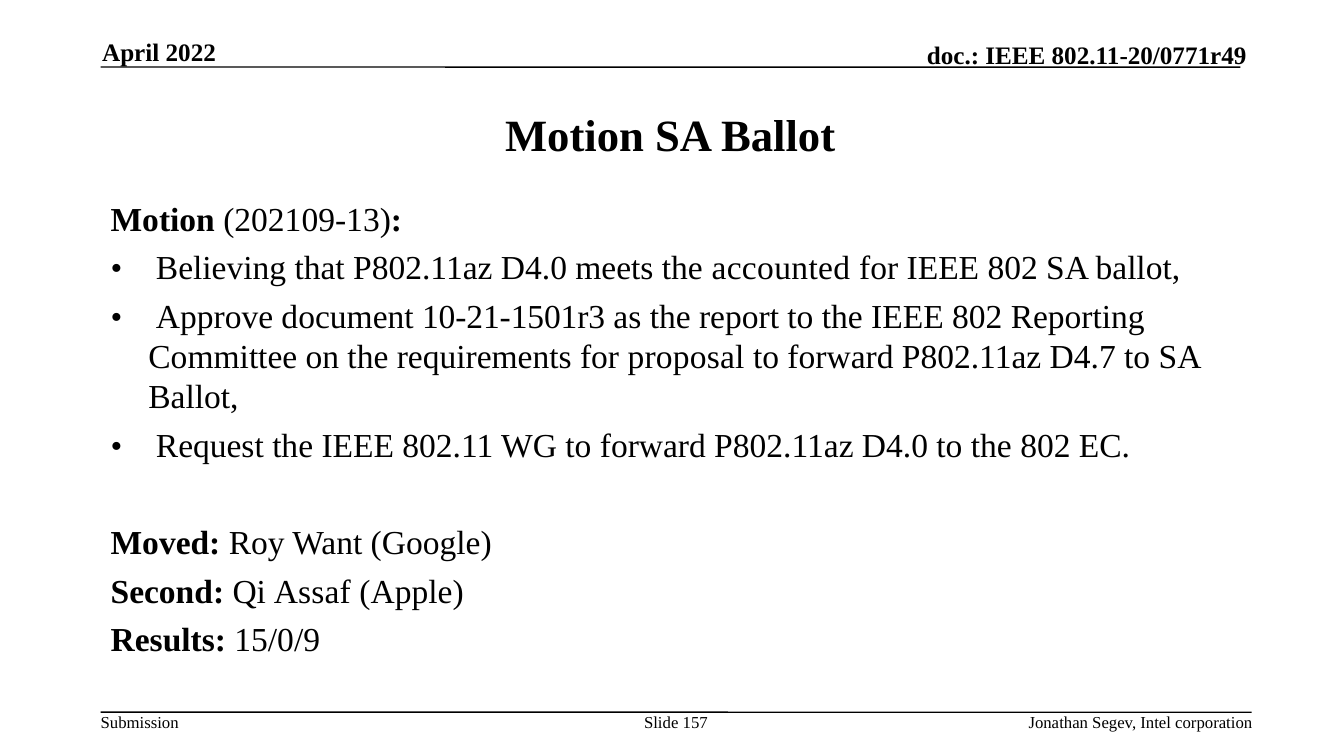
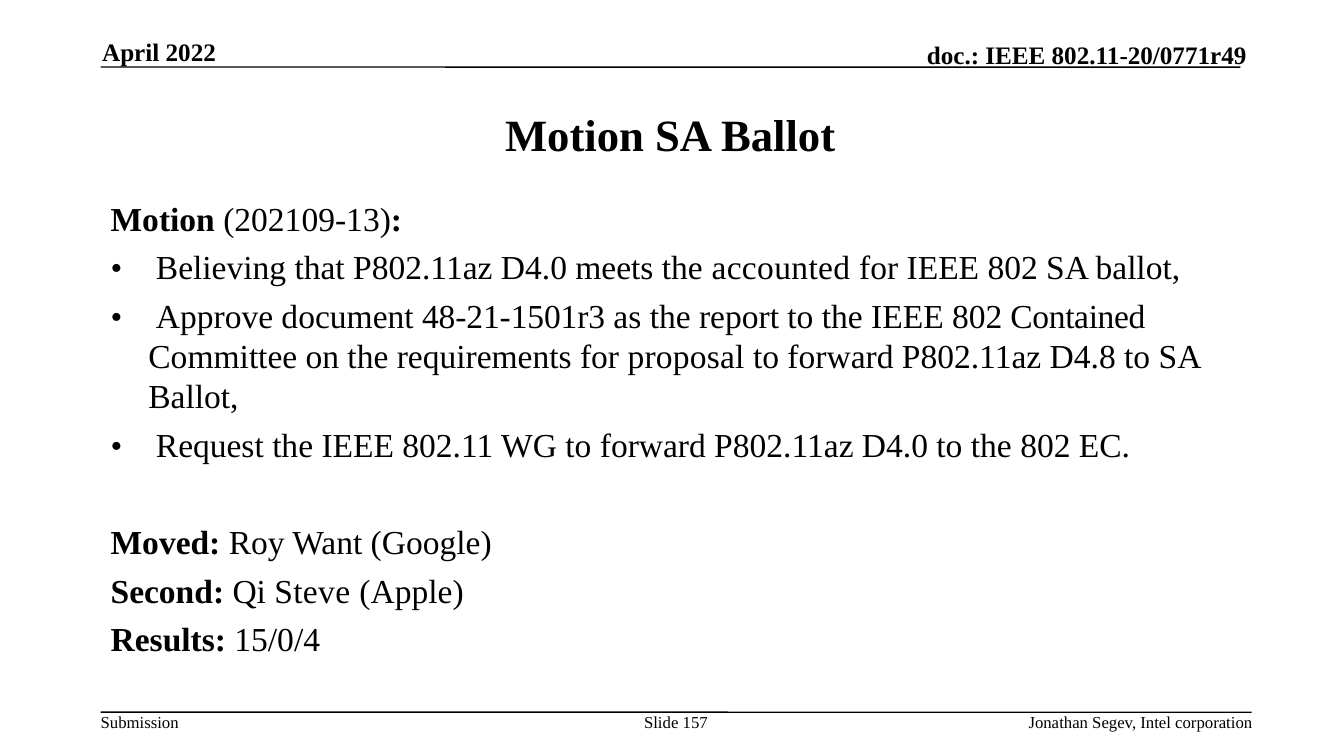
10-21-1501r3: 10-21-1501r3 -> 48-21-1501r3 (514, 317)
Reporting: Reporting -> Contained (1078, 317)
D4.7: D4.7 -> D4.8 (1083, 358)
Assaf: Assaf -> Steve (312, 592)
15/0/9: 15/0/9 -> 15/0/4 (277, 641)
